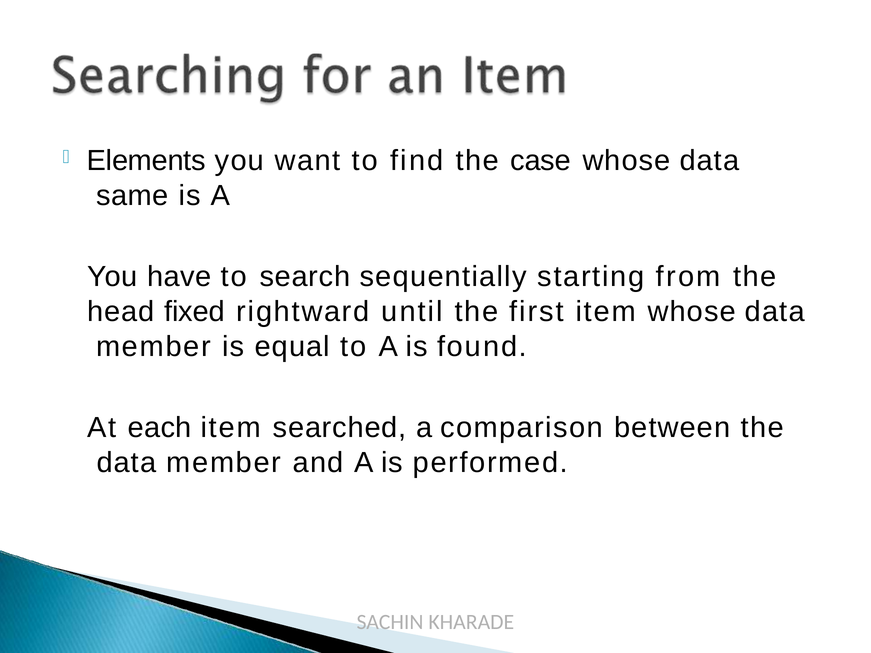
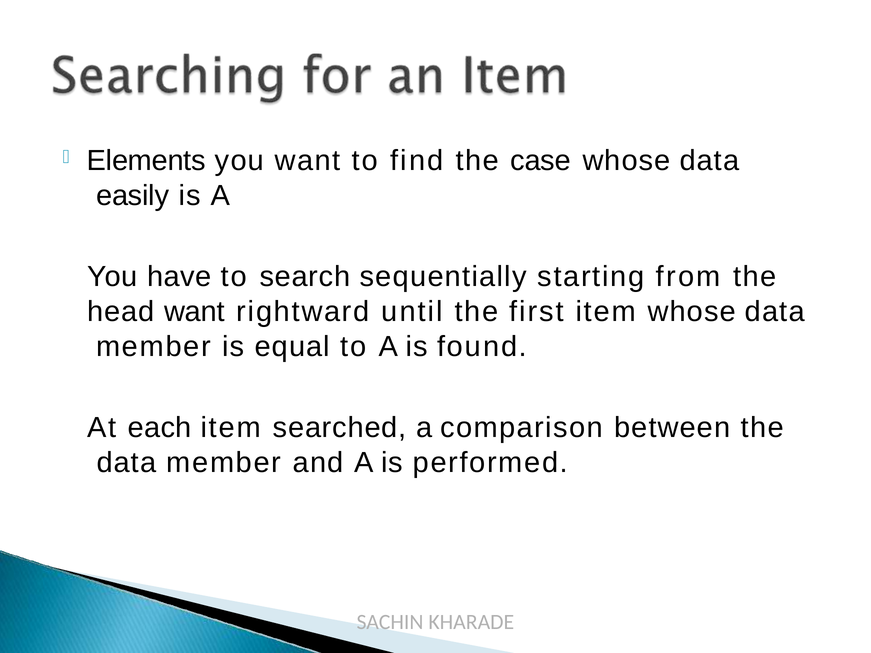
same: same -> easily (133, 196)
head fixed: fixed -> want (194, 312)
